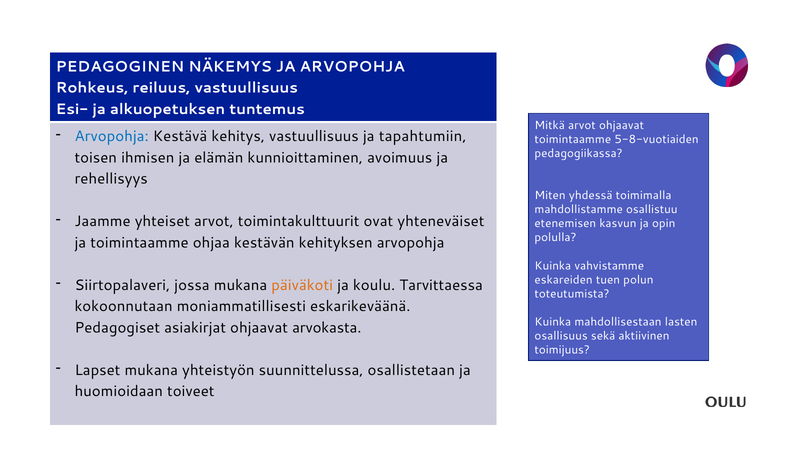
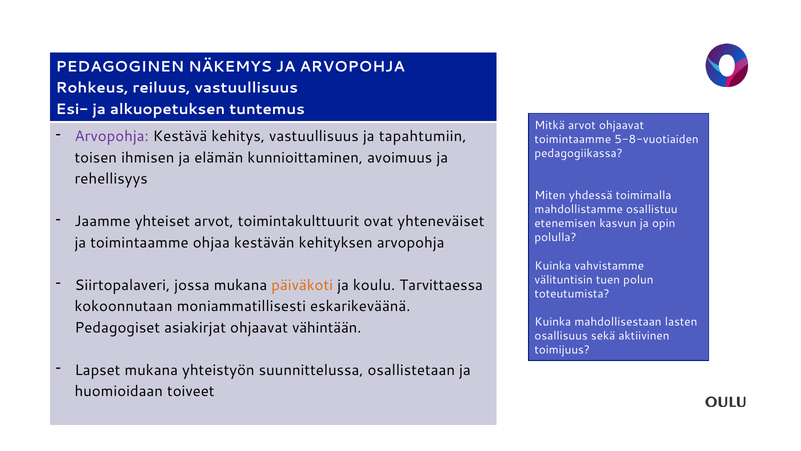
Arvopohja colour: blue -> purple (112, 136)
eskareiden: eskareiden -> välituntisin (564, 279)
arvokasta: arvokasta -> vähintään (327, 327)
